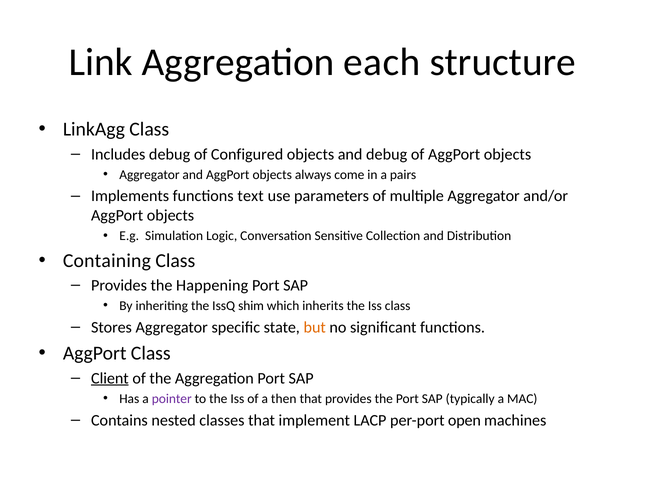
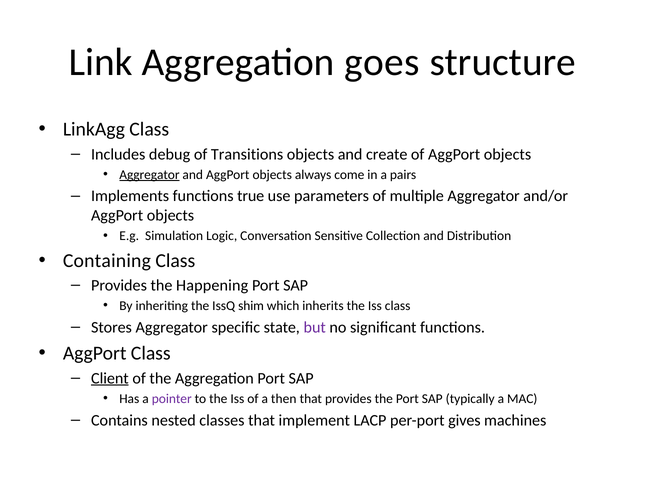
each: each -> goes (382, 62)
Configured: Configured -> Transitions (247, 154)
and debug: debug -> create (387, 154)
Aggregator underline: none -> present (149, 175)
text: text -> true (251, 196)
but colour: orange -> purple (315, 327)
open: open -> gives (464, 420)
